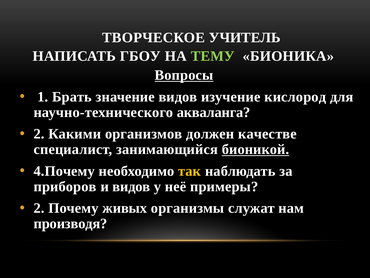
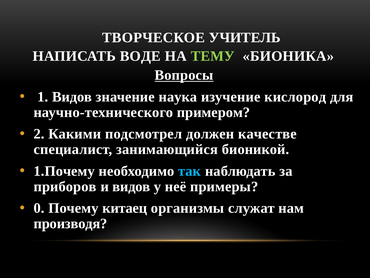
ГБОУ: ГБОУ -> ВОДЕ (140, 56)
1 Брать: Брать -> Видов (72, 97)
значение видов: видов -> наука (178, 97)
акваланга: акваланга -> примером (214, 112)
организмов: организмов -> подсмотрел (144, 134)
бионикой underline: present -> none (256, 149)
4.Почему: 4.Почему -> 1.Почему (64, 171)
так colour: yellow -> light blue (190, 171)
2: 2 -> 0 (39, 208)
живых: живых -> китаец (125, 208)
